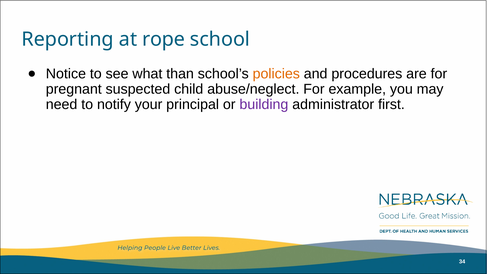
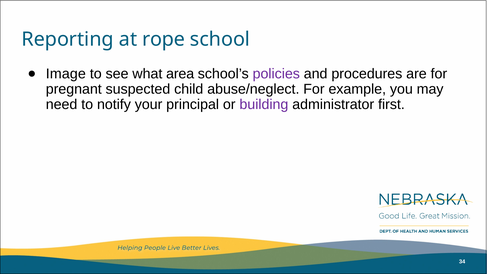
Notice: Notice -> Image (66, 74)
than: than -> area (180, 74)
policies colour: orange -> purple (276, 74)
